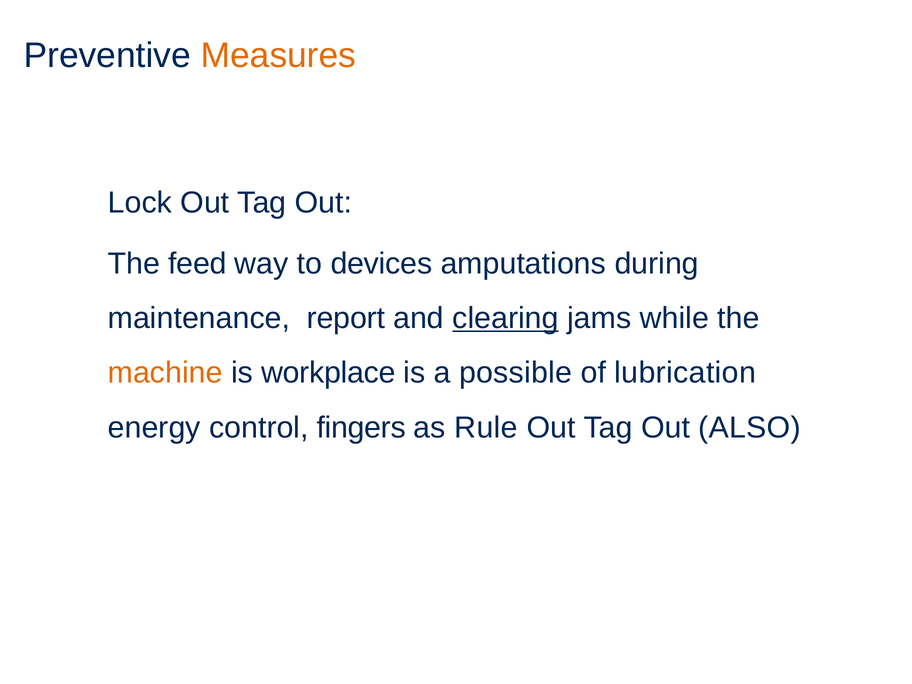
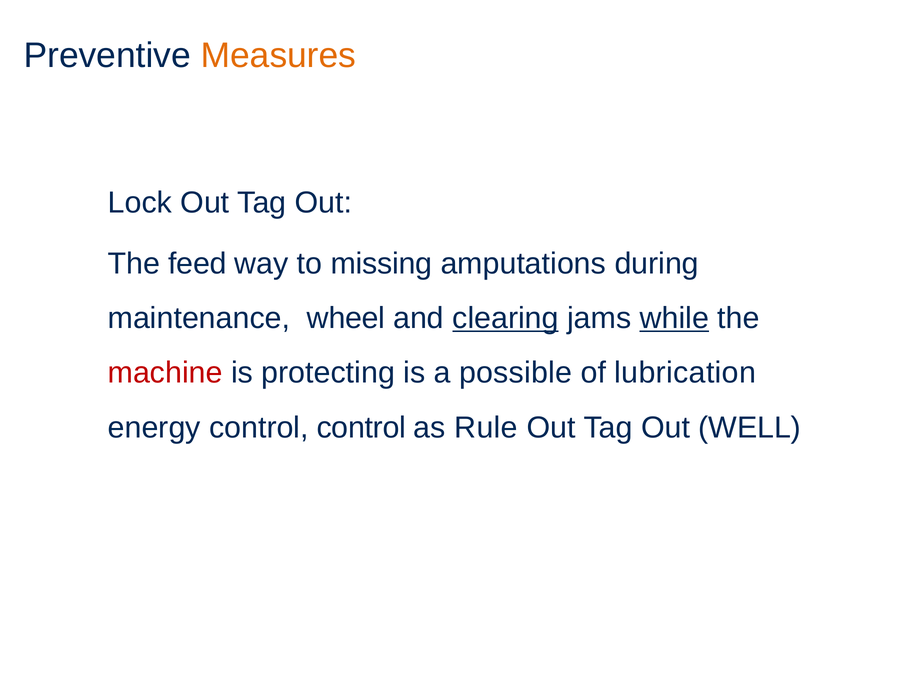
devices: devices -> missing (381, 263)
report: report -> wheel (346, 318)
while underline: none -> present (674, 318)
machine colour: orange -> red (165, 373)
workplace: workplace -> protecting (328, 373)
control fingers: fingers -> control (361, 428)
ALSO: ALSO -> WELL (750, 428)
